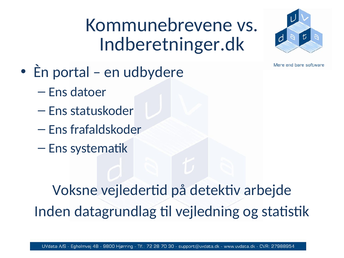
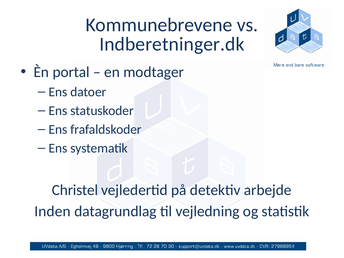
udbydere: udbydere -> modtager (154, 72)
Voksne: Voksne -> Christel (75, 190)
